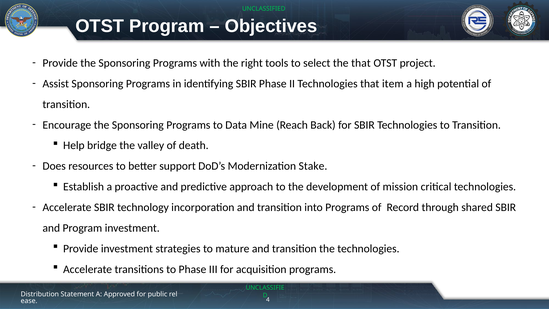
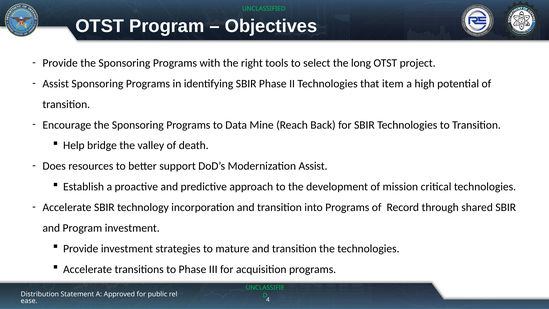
the that: that -> long (361, 63)
Modernization Stake: Stake -> Assist (313, 166)
